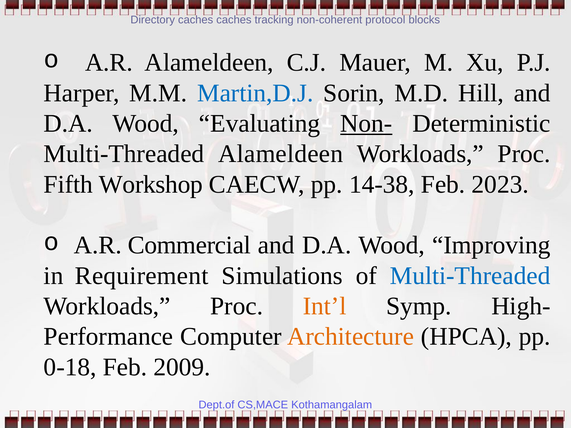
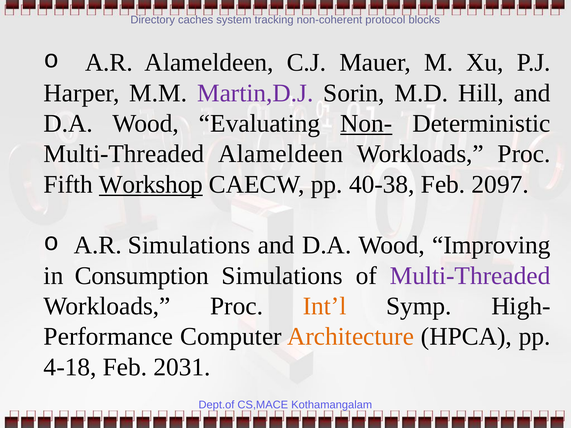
caches caches: caches -> system (234, 20)
Martin,D.J colour: blue -> purple (255, 93)
Workshop underline: none -> present (151, 184)
14-38: 14-38 -> 40-38 (382, 184)
2023: 2023 -> 2097 (500, 184)
A.R Commercial: Commercial -> Simulations (189, 245)
Requirement: Requirement -> Consumption (142, 276)
Multi-Threaded colour: blue -> purple (470, 276)
0-18: 0-18 -> 4-18 (70, 367)
2009: 2009 -> 2031 (182, 367)
